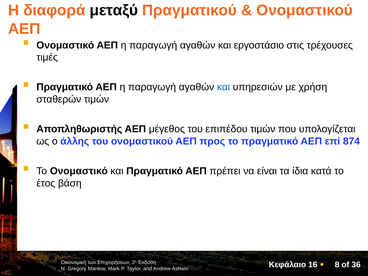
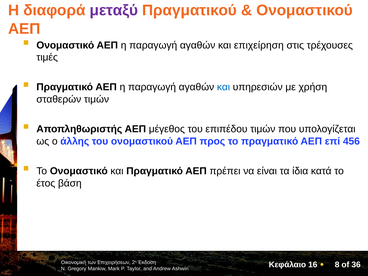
μεταξύ colour: black -> purple (114, 10)
εργοστάσιο: εργοστάσιο -> επιχείρηση (259, 45)
874: 874 -> 456 (351, 141)
